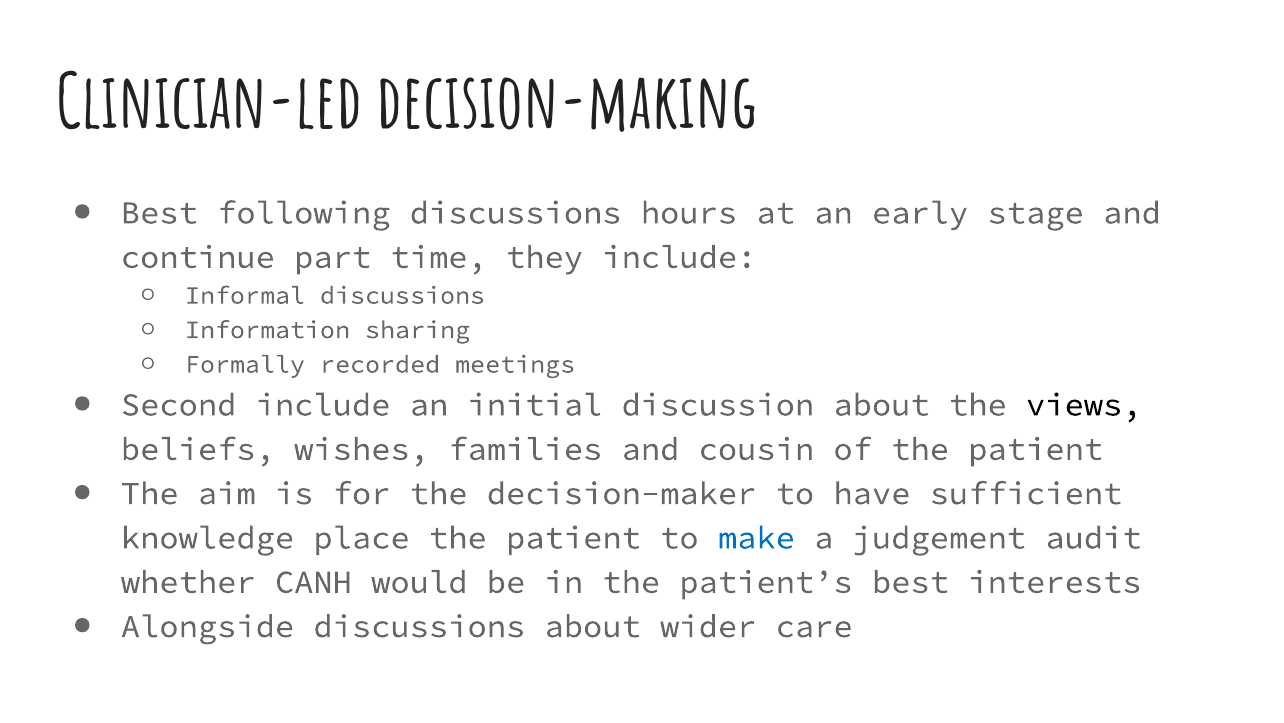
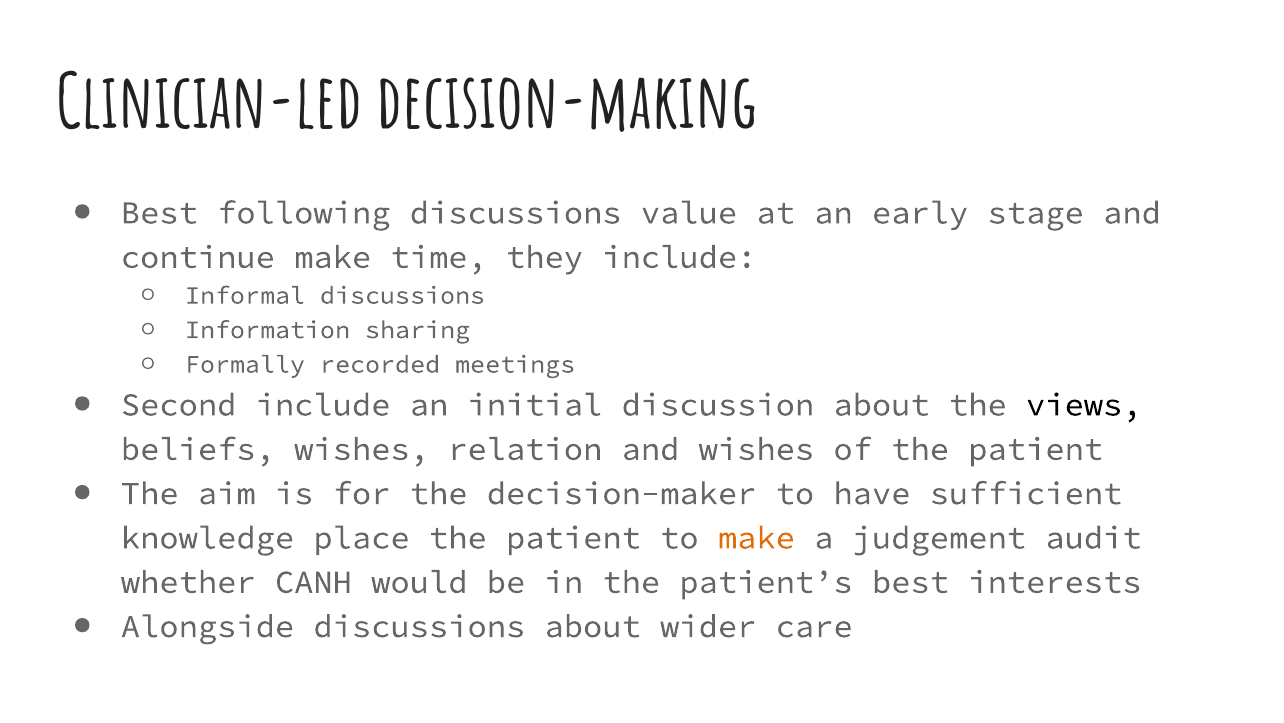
hours: hours -> value (689, 213)
continue part: part -> make (333, 257)
families: families -> relation (525, 449)
and cousin: cousin -> wishes (756, 449)
make colour: blue -> orange (756, 537)
